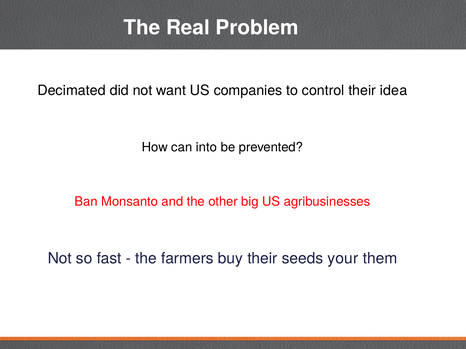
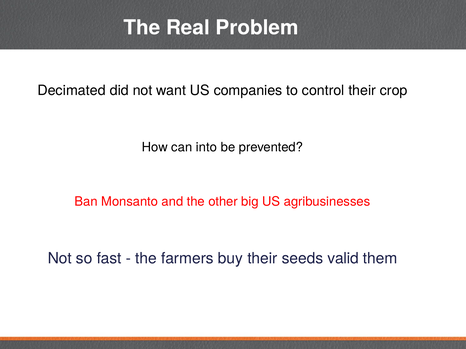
idea: idea -> crop (394, 91)
your: your -> valid (343, 259)
